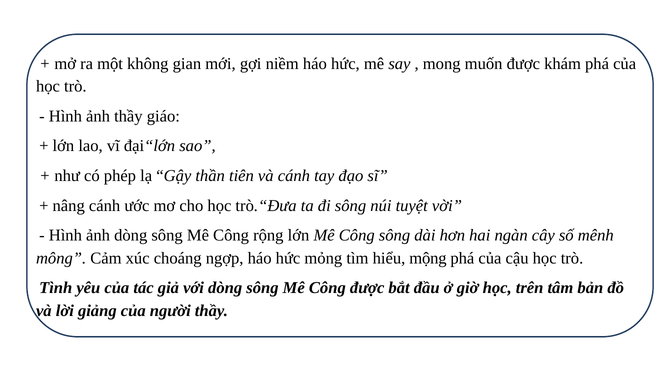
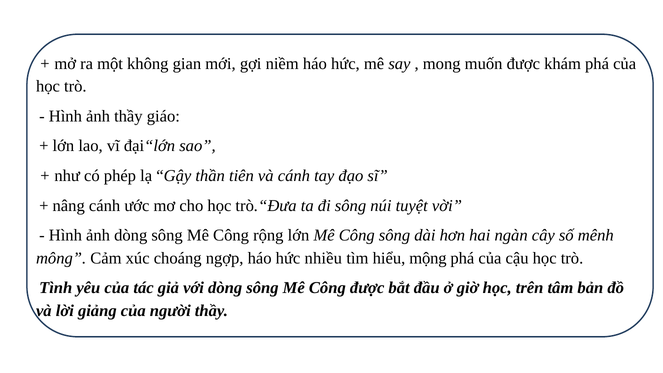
mỏng: mỏng -> nhiều (323, 258)
